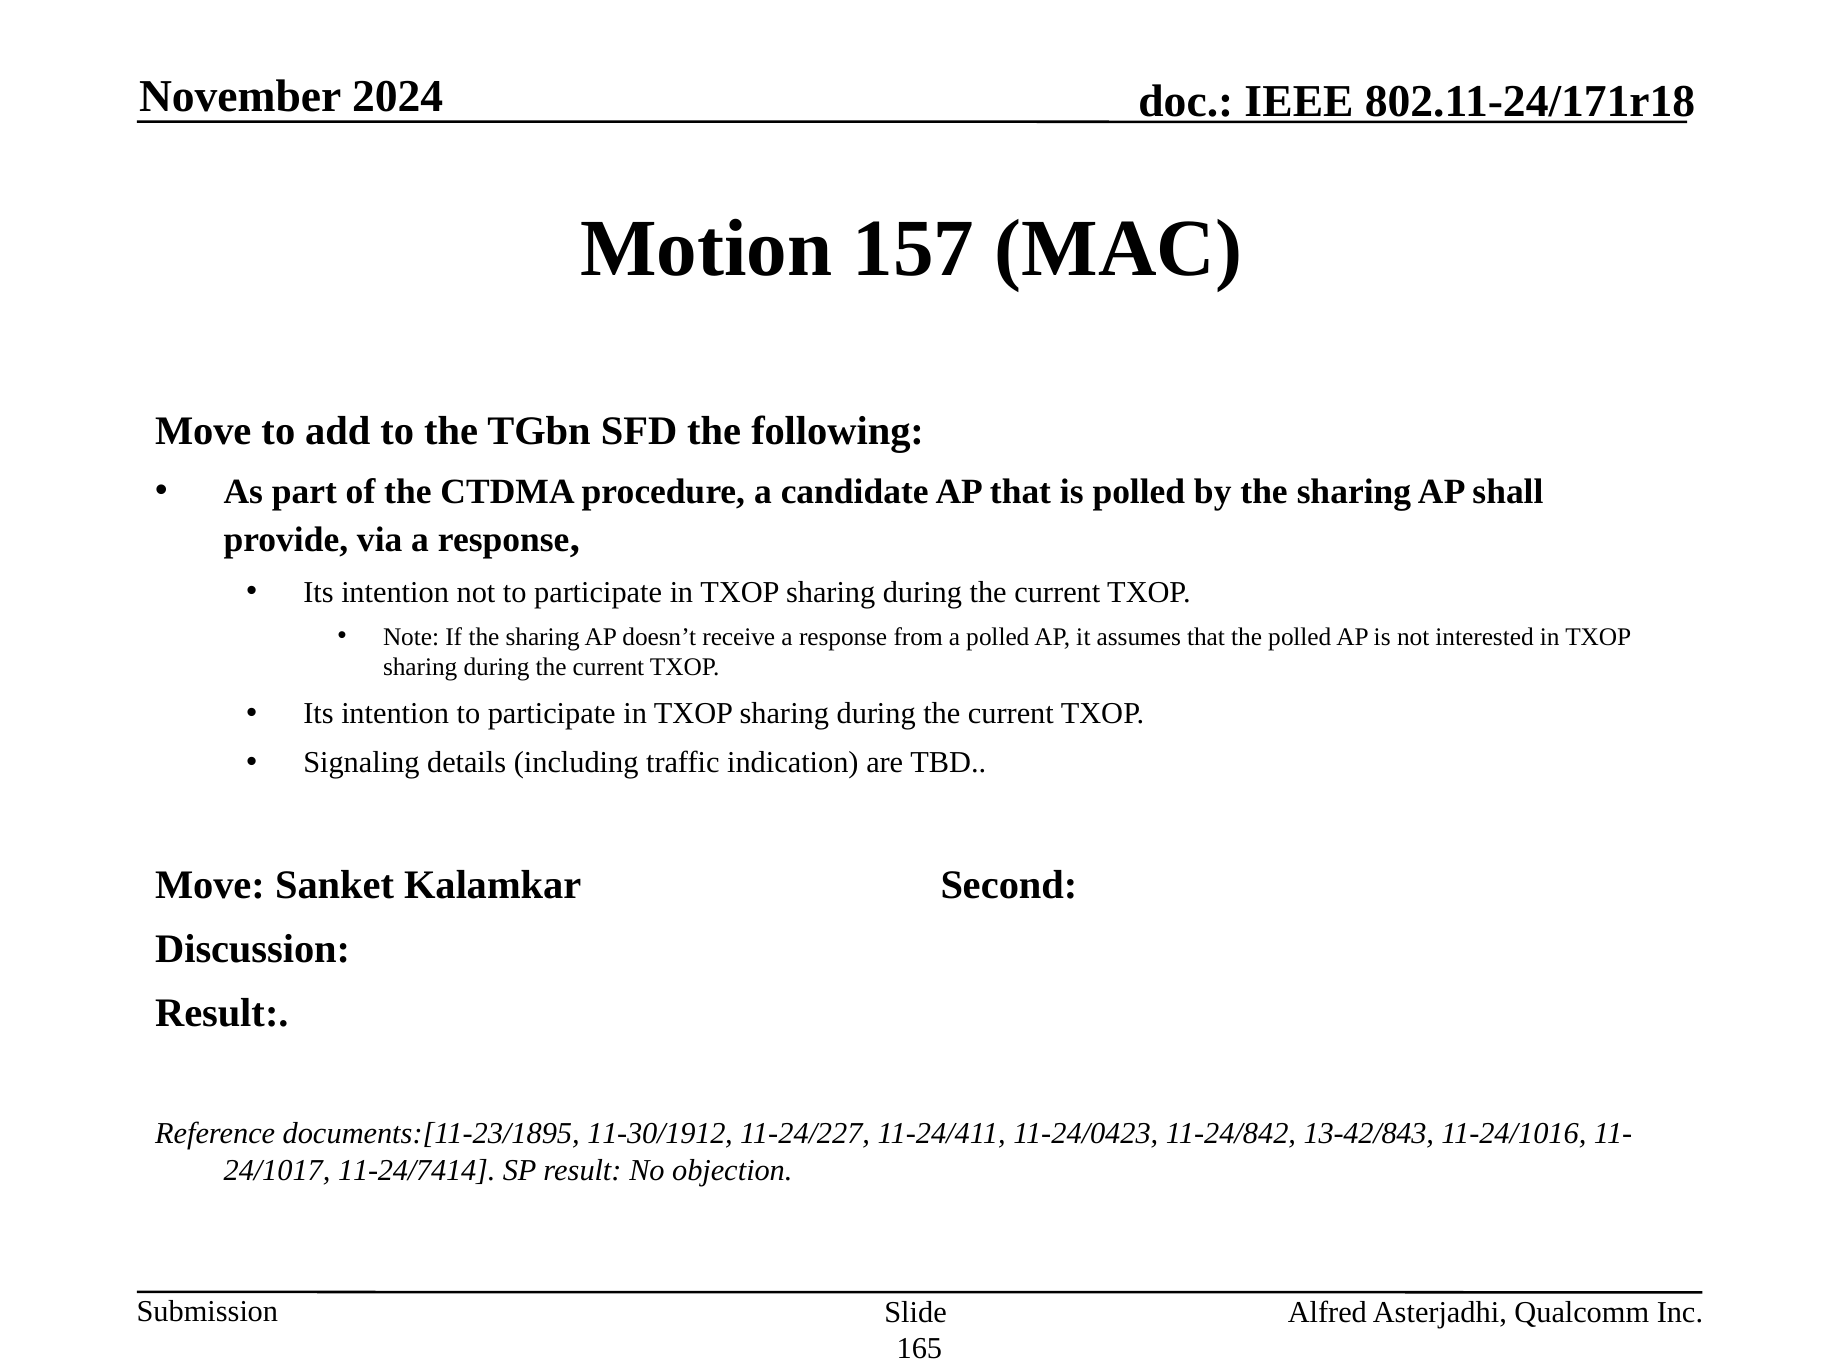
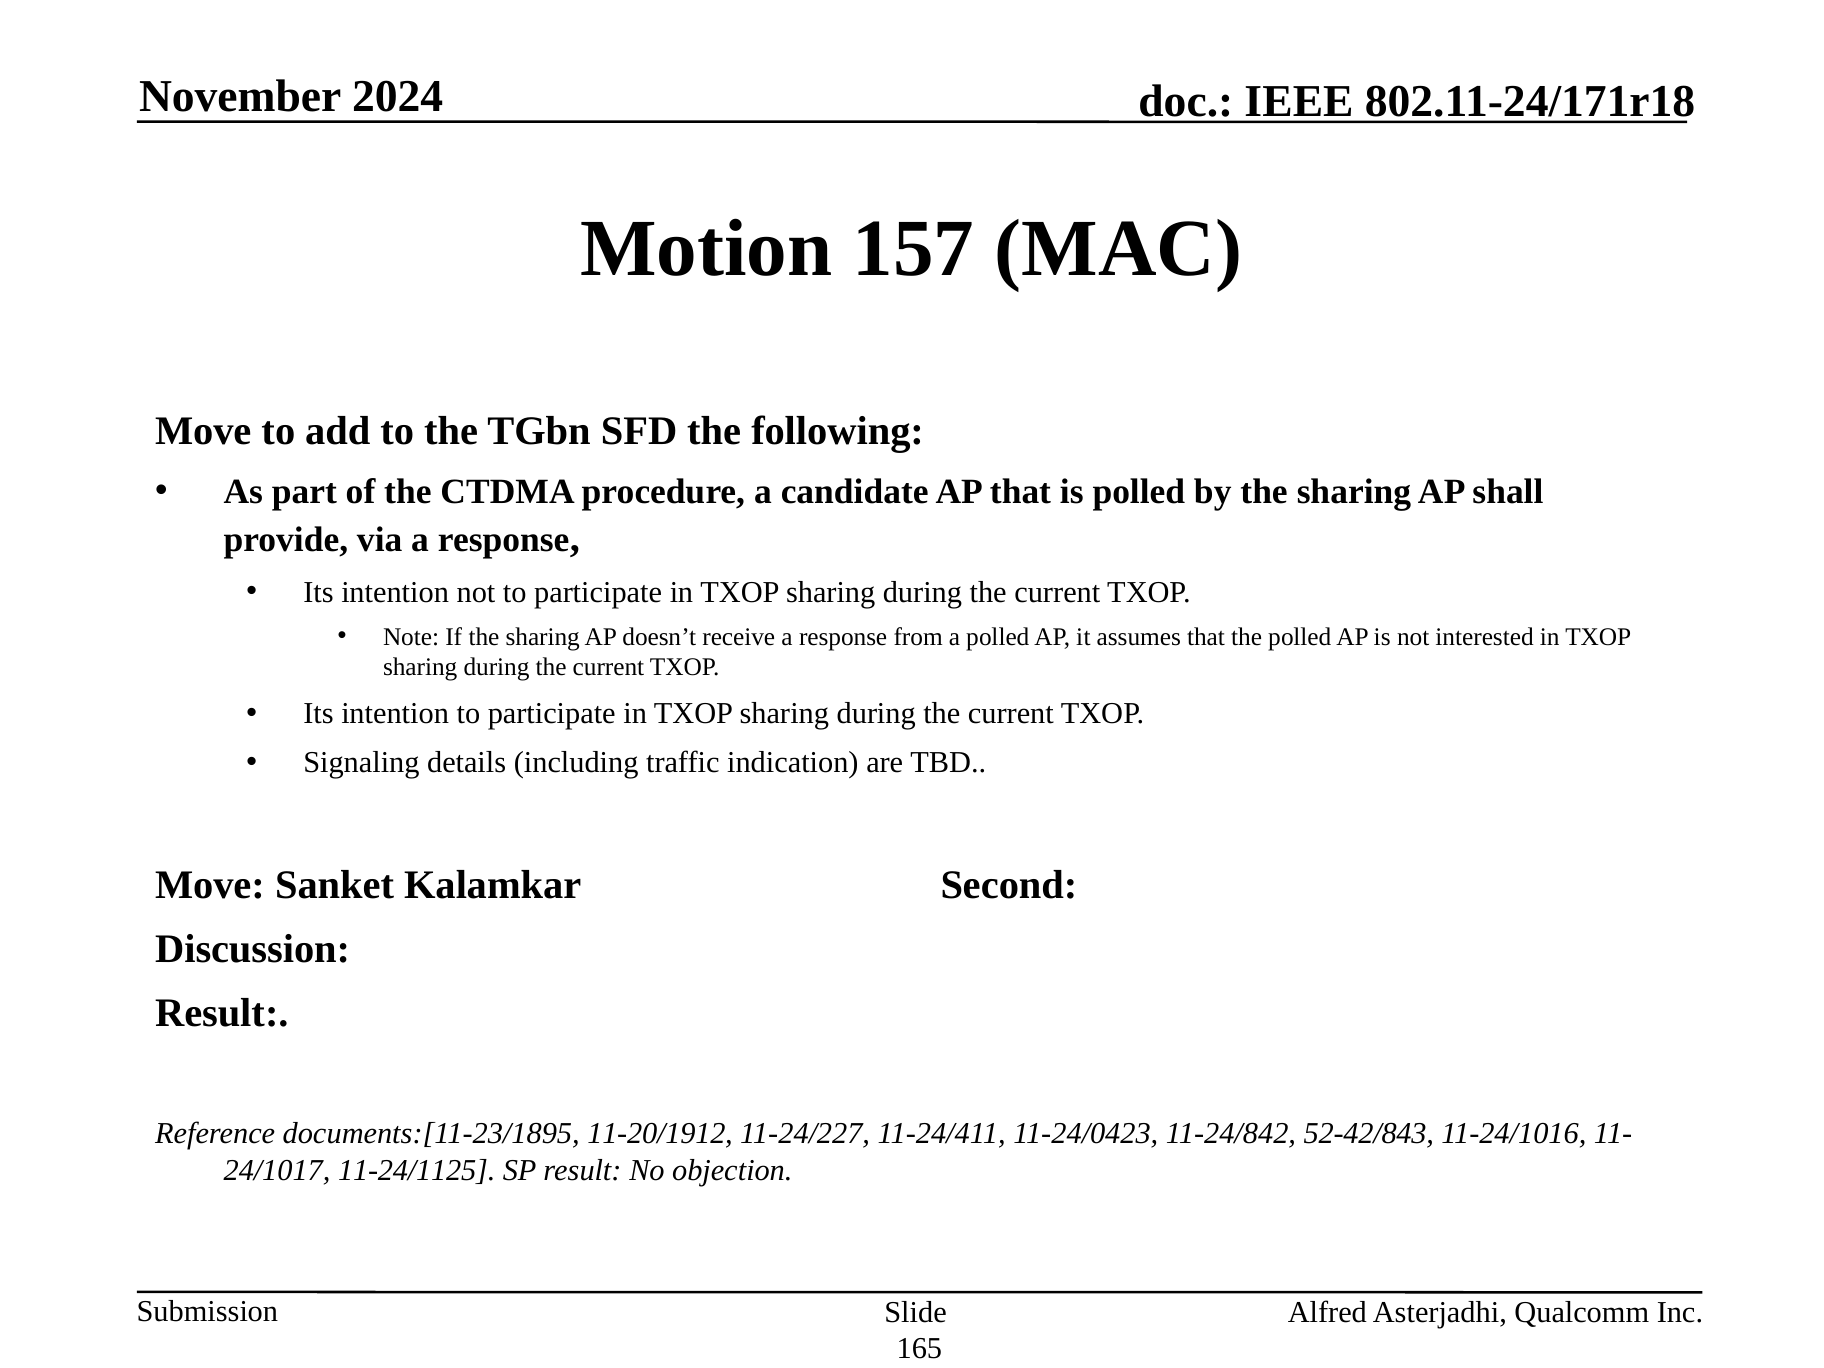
11-30/1912: 11-30/1912 -> 11-20/1912 (660, 1134)
13-42/843: 13-42/843 -> 52-42/843 (1369, 1134)
11-24/7414: 11-24/7414 -> 11-24/1125 (417, 1170)
